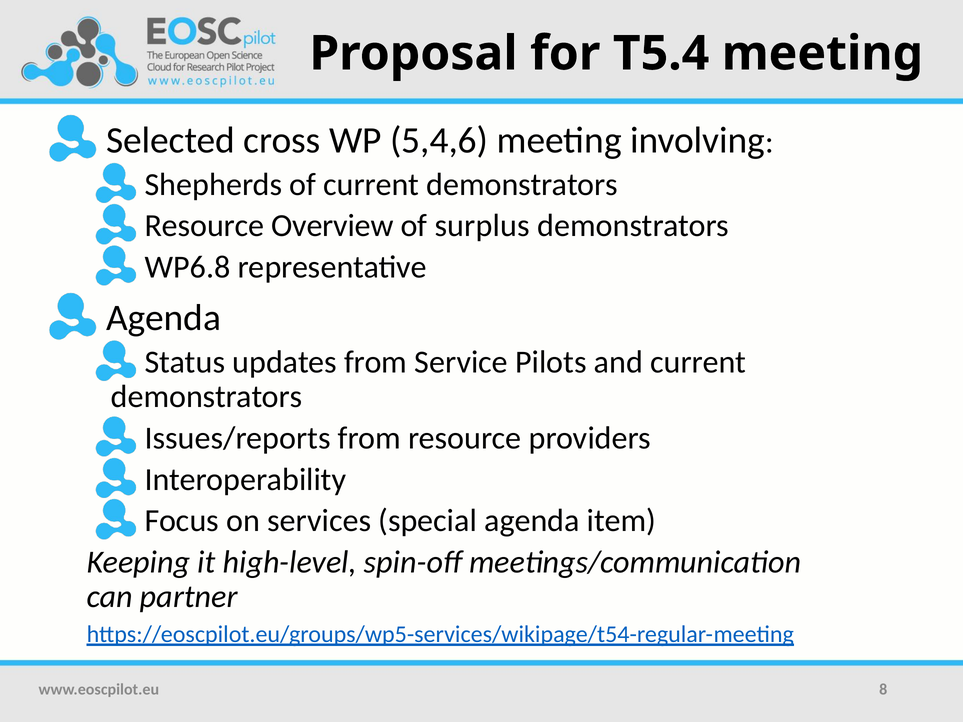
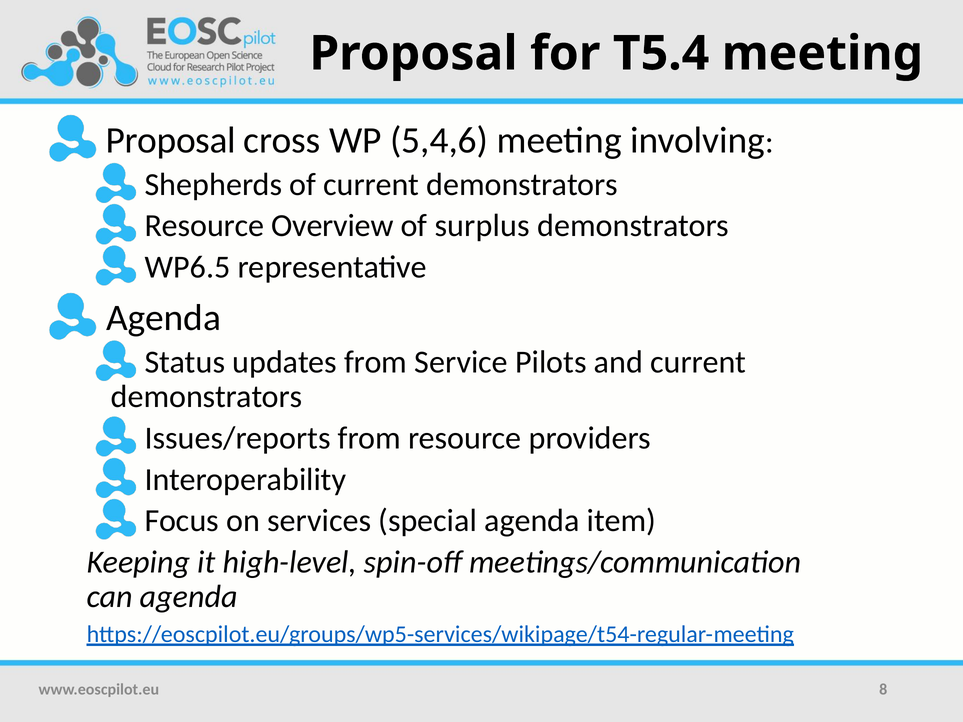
Selected: Selected -> Proposal (171, 140)
WP6.8: WP6.8 -> WP6.5 (188, 267)
can partner: partner -> agenda (189, 597)
